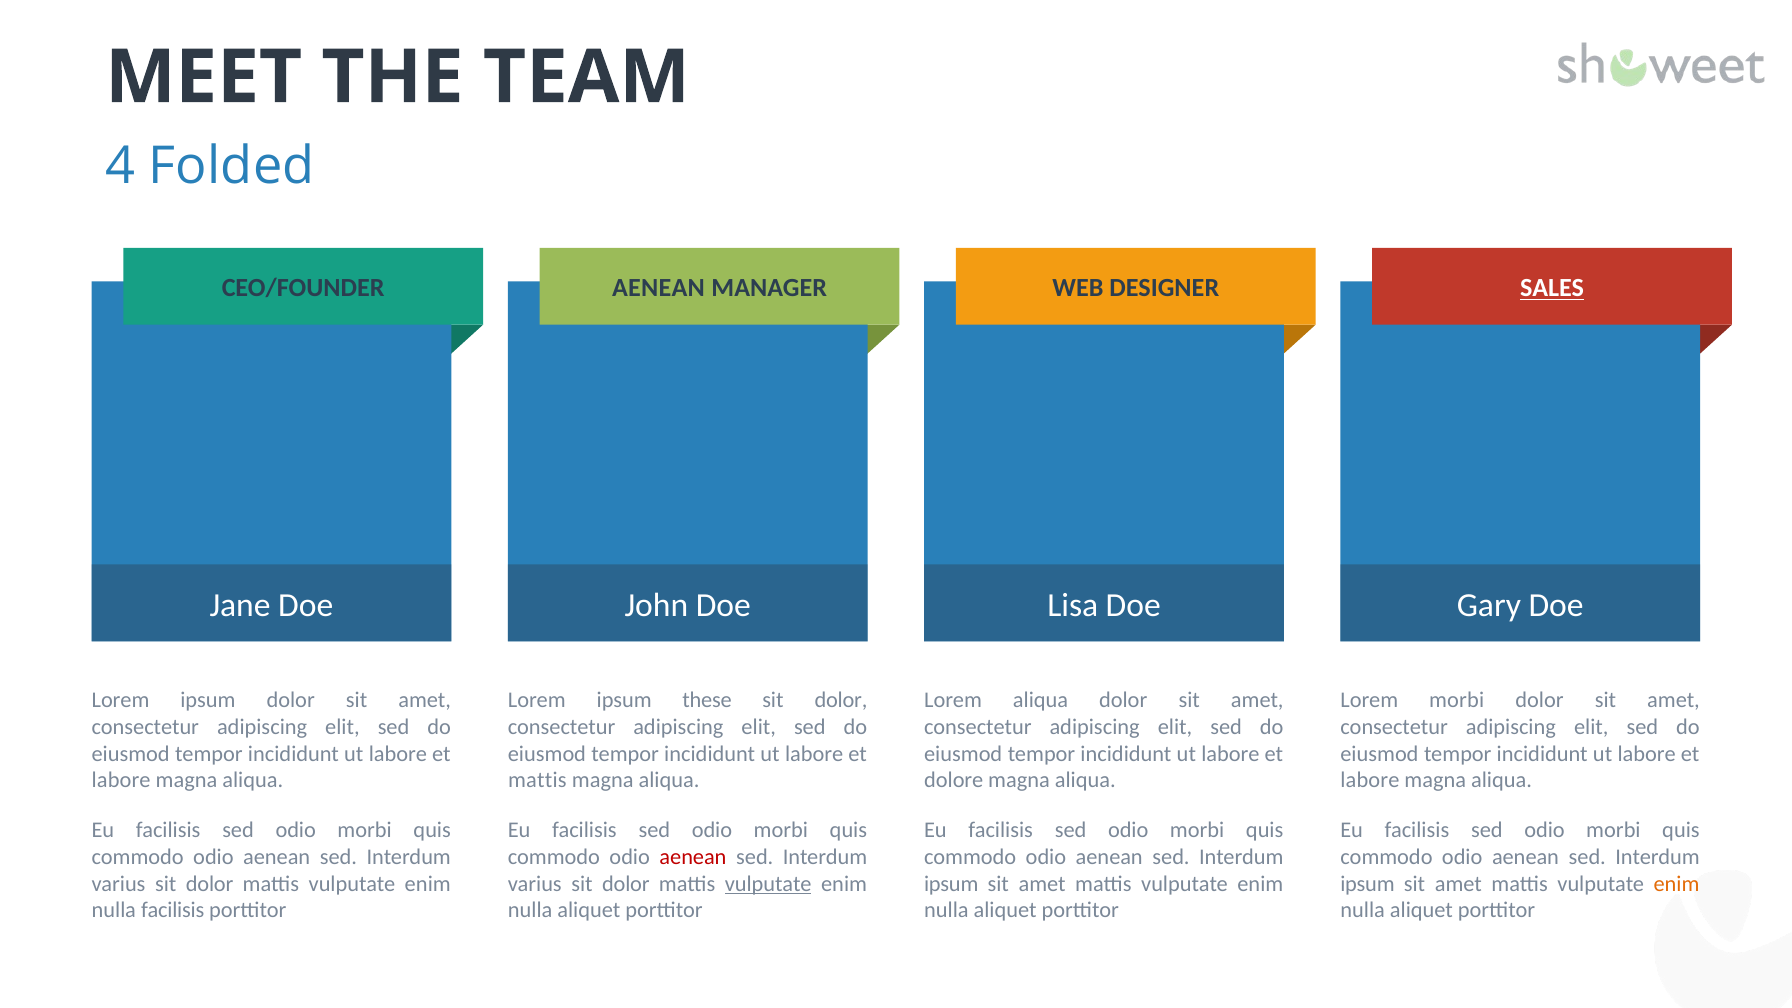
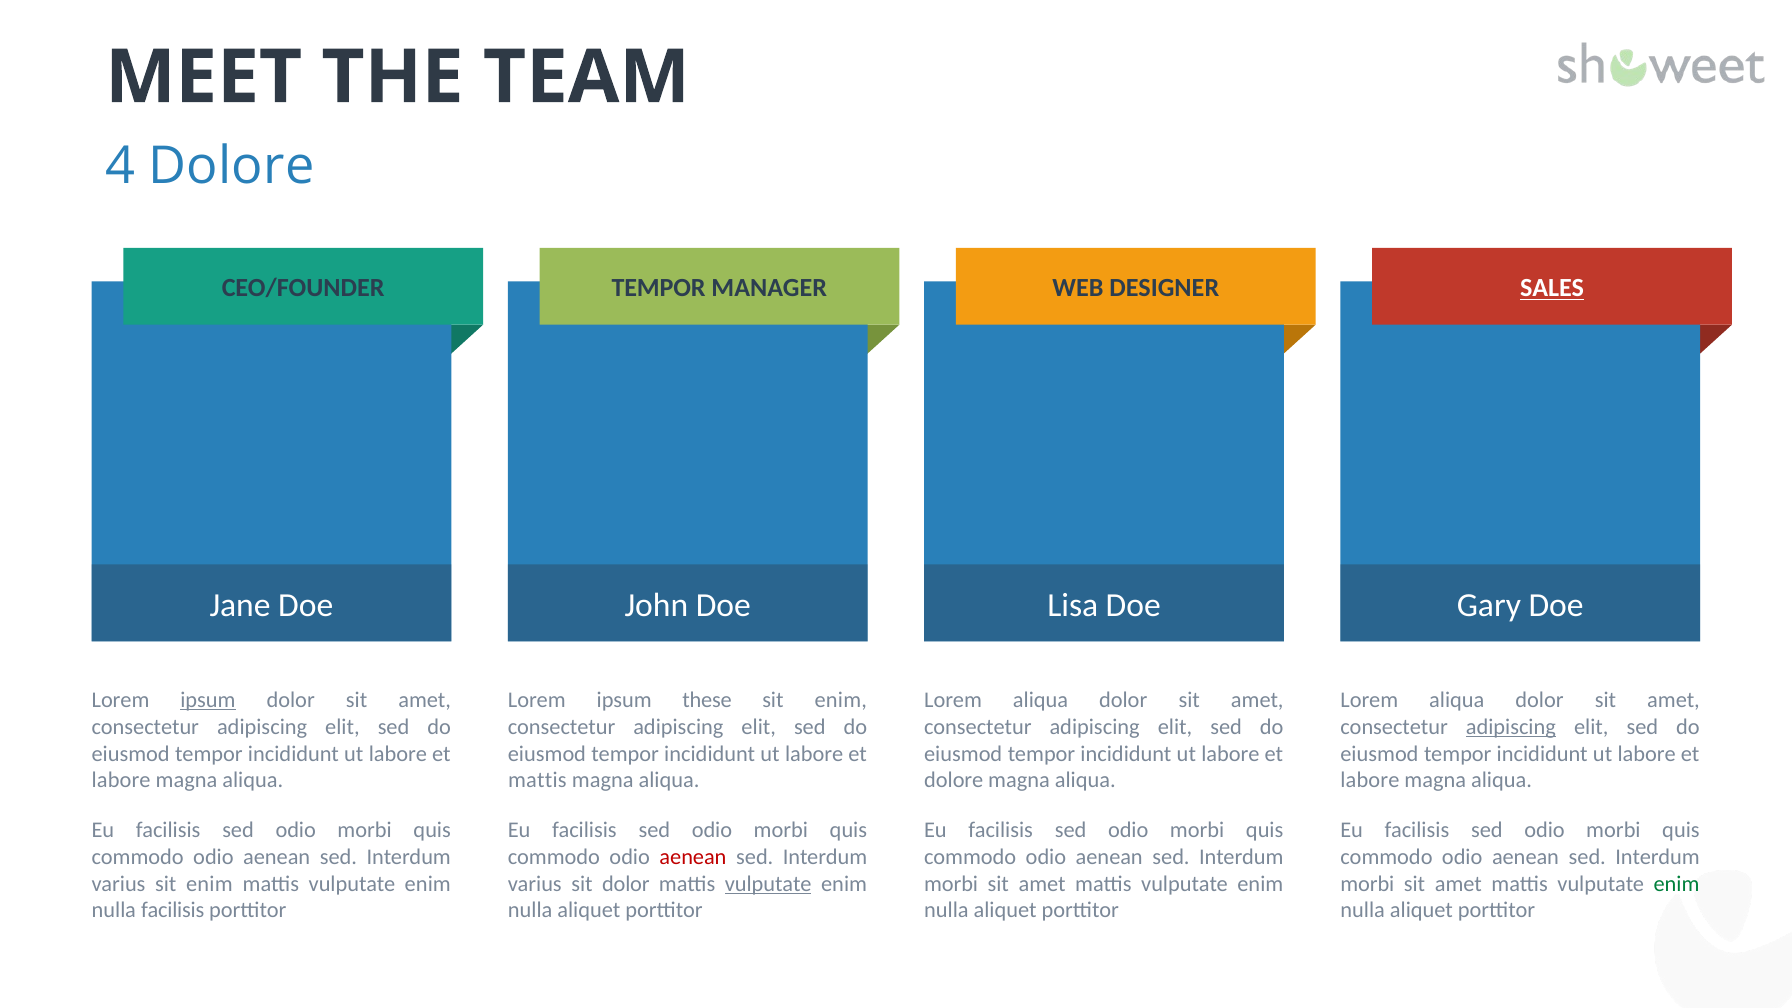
4 Folded: Folded -> Dolore (231, 166)
CEO/FOUNDER AENEAN: AENEAN -> TEMPOR (659, 288)
ipsum underline: none -> present (208, 700)
dolor: dolor -> enim (841, 700)
morbi: morbi -> aliqua (1457, 700)
adipiscing underline: none -> present (1511, 727)
dolor: dolor -> enim (209, 884)
ipsum: ipsum -> morbi (951, 884)
ipsum: ipsum -> morbi (1367, 884)
enim colour: orange -> green (1677, 884)
